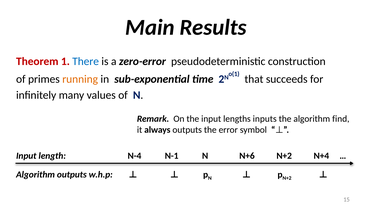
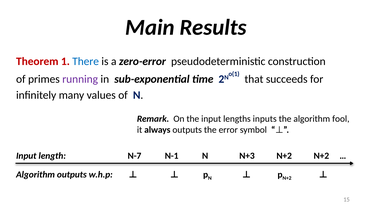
running colour: orange -> purple (80, 79)
find: find -> fool (341, 119)
N-4: N-4 -> N-7 (134, 156)
N+6: N+6 -> N+3 (247, 156)
N+2 N+4: N+4 -> N+2 (321, 156)
